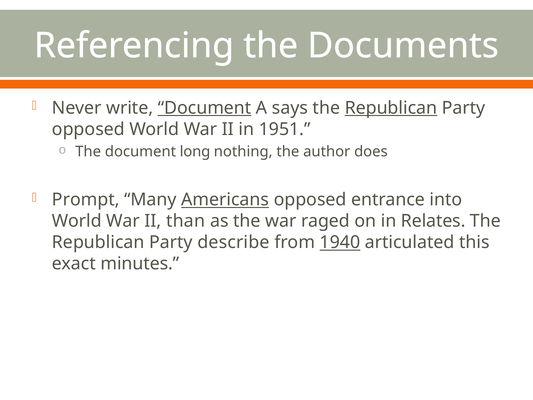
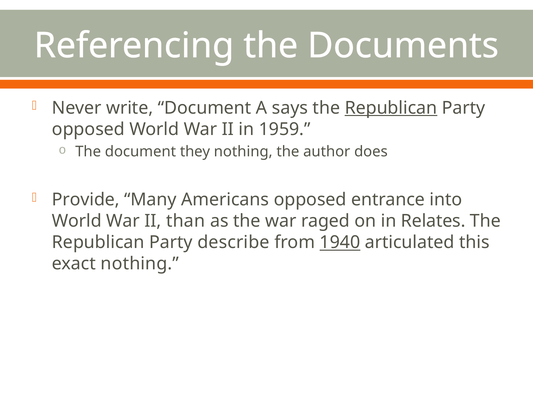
Document underline: present -> none (205, 108)
1951: 1951 -> 1959 (285, 129)
long: long -> they (195, 151)
Prompt: Prompt -> Provide (86, 200)
Americans underline: present -> none (225, 200)
exact minutes: minutes -> nothing (140, 264)
